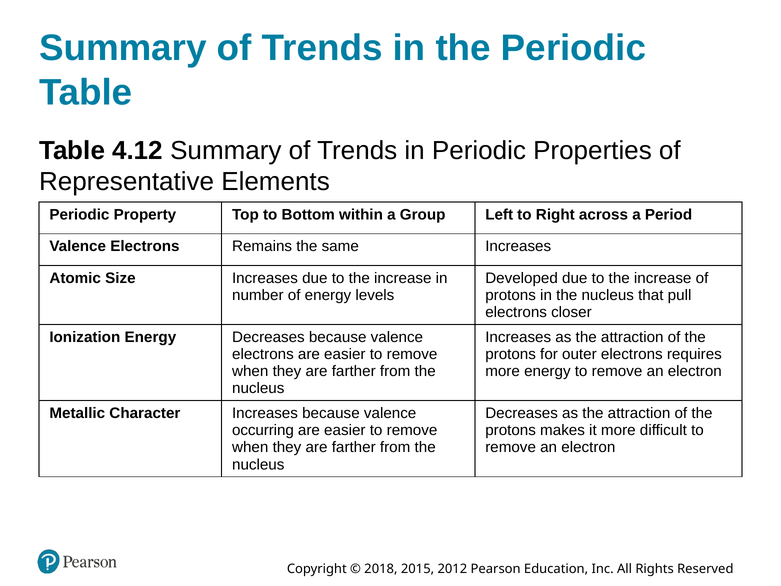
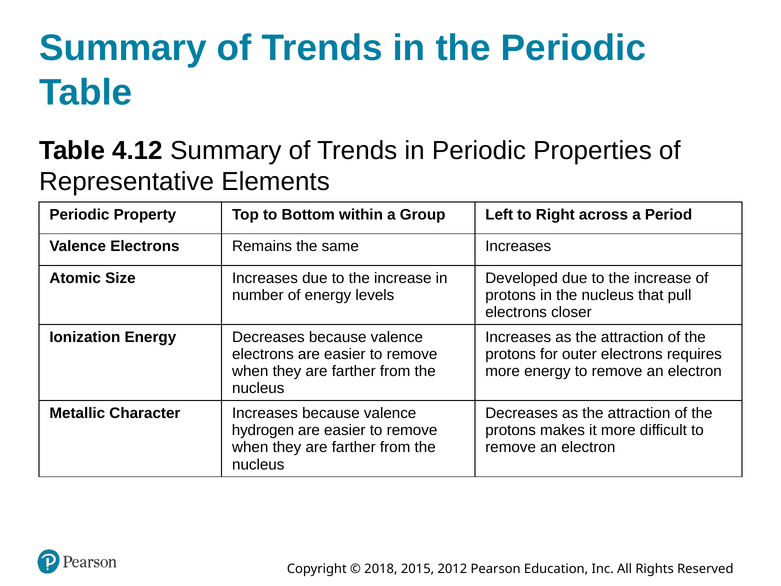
occurring: occurring -> hydrogen (263, 430)
